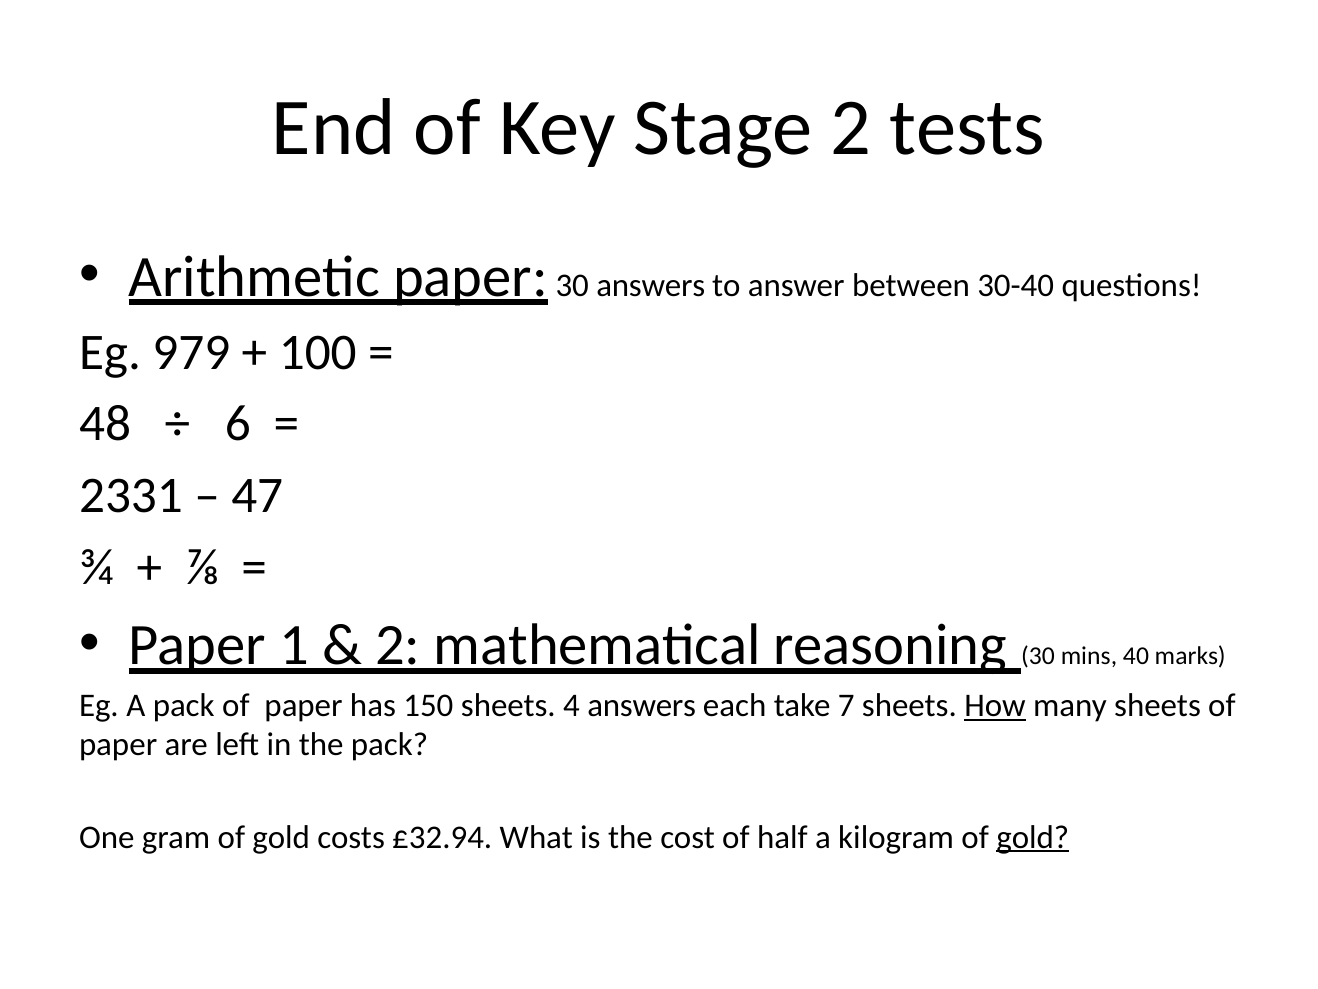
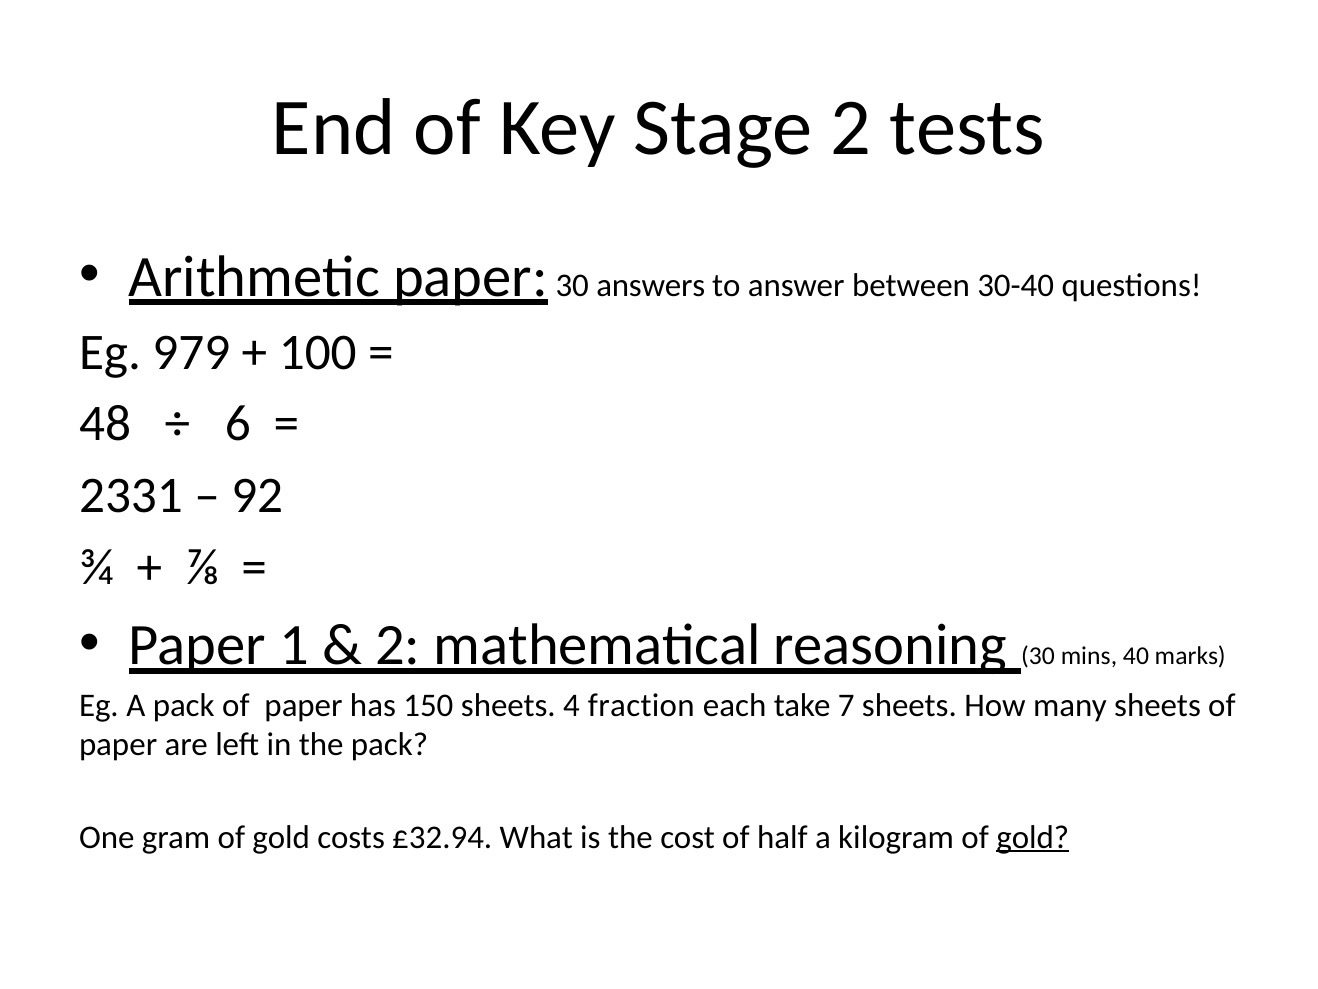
47: 47 -> 92 (257, 495)
4 answers: answers -> fraction (641, 705)
How underline: present -> none (995, 705)
